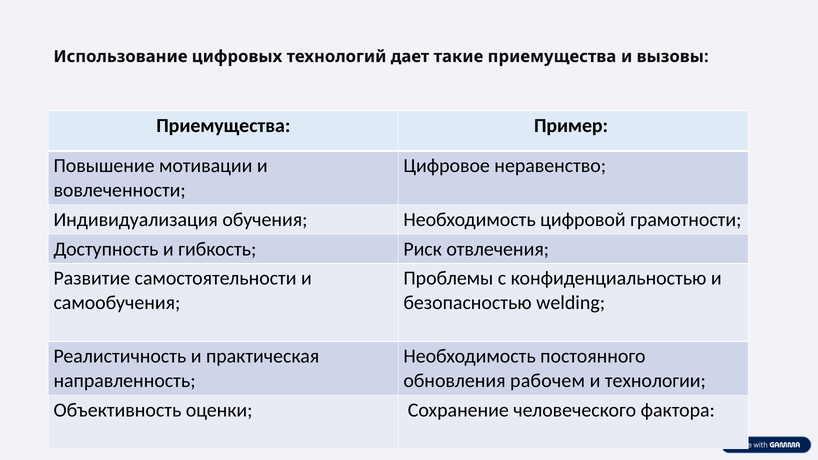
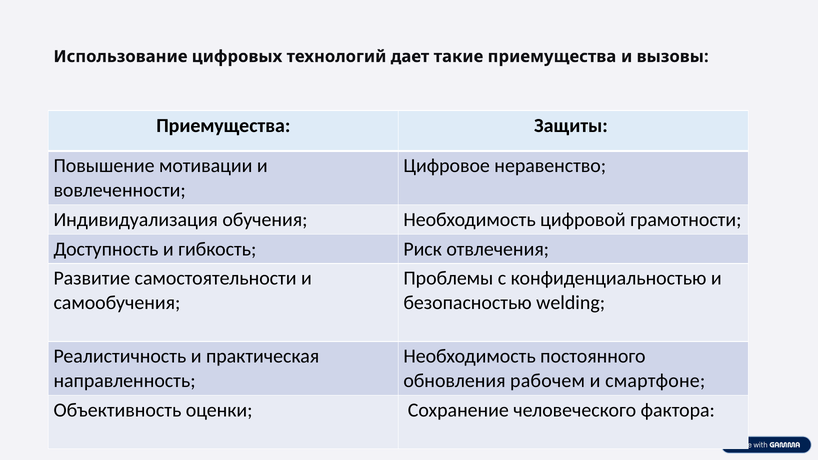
Пример: Пример -> Защиты (571, 125)
технологии: технологии -> смартфоне (655, 381)
